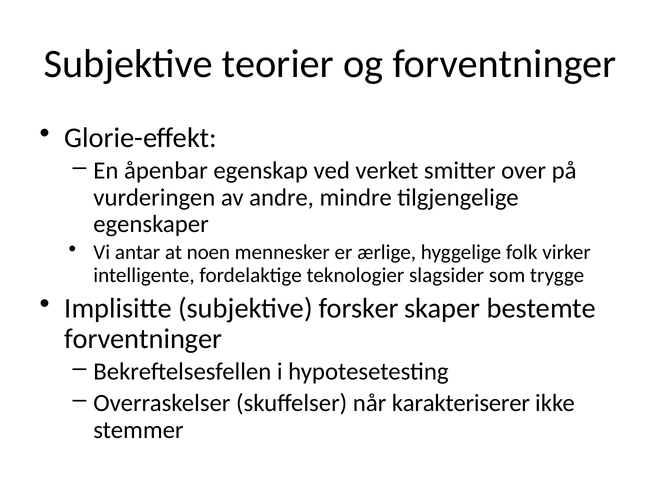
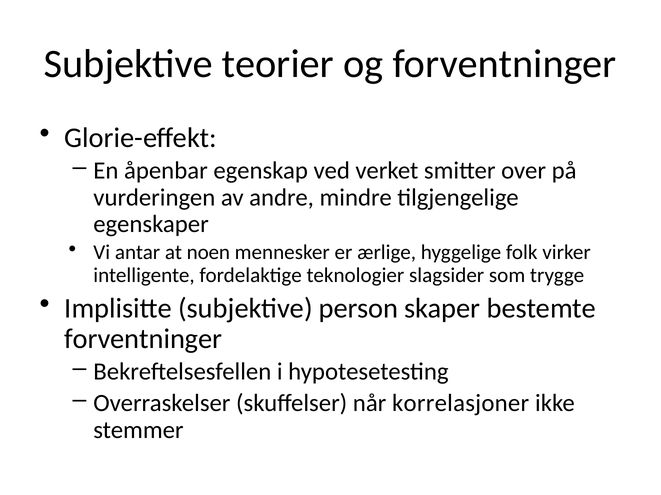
forsker: forsker -> person (359, 309)
karakteriserer: karakteriserer -> korrelasjoner (461, 404)
